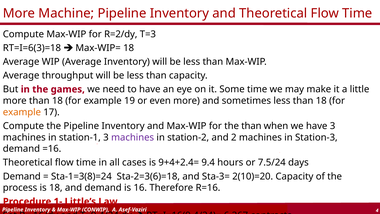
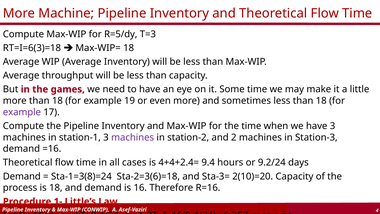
R=2/dy: R=2/dy -> R=5/dy (121, 34)
example colour: orange -> purple (22, 112)
the than: than -> time (251, 126)
9+4+2.4=: 9+4+2.4= -> 4+4+2.4= (179, 162)
7.5/24: 7.5/24 -> 9.2/24 (272, 162)
